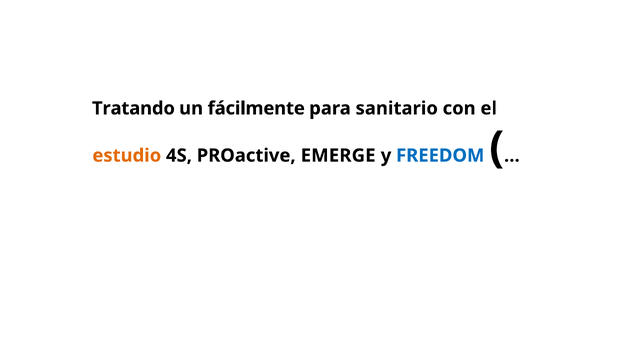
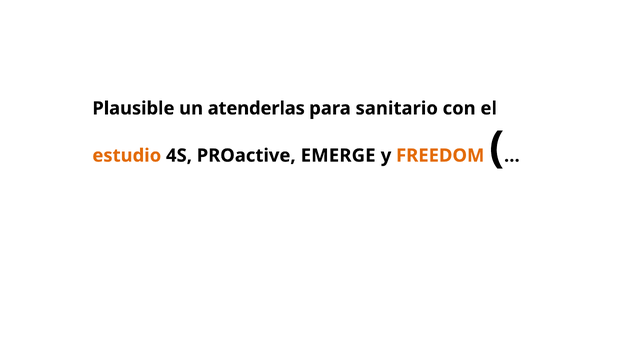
Tratando: Tratando -> Plausible (133, 108)
fácilmente: fácilmente -> atenderlas (256, 108)
FREEDOM colour: blue -> orange (440, 156)
